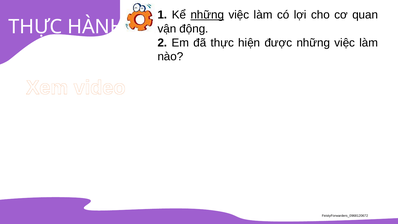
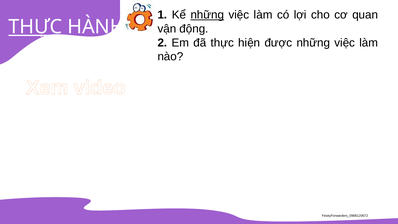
THỰC underline: none -> present (35, 27)
